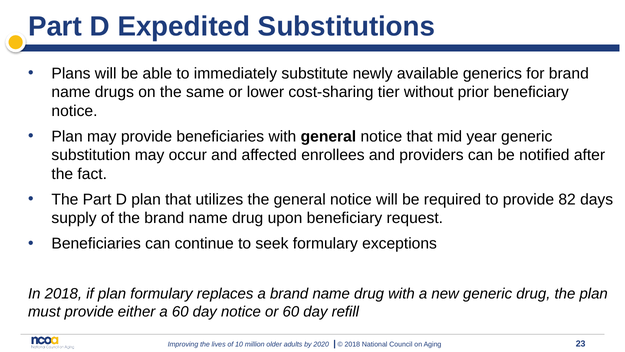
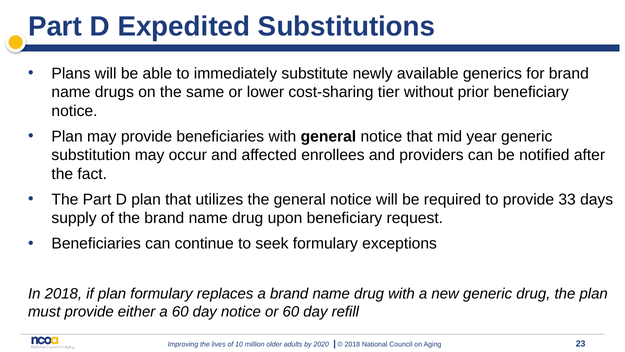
82: 82 -> 33 (567, 199)
